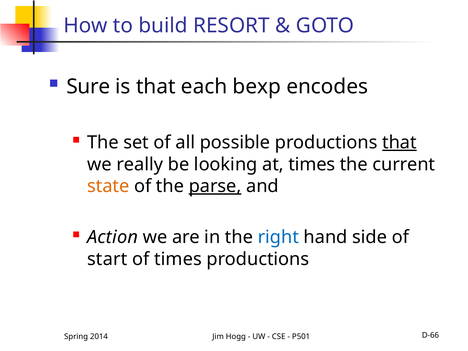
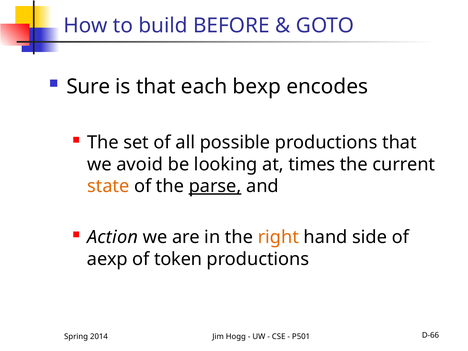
RESORT: RESORT -> BEFORE (231, 26)
that underline: present -> none (399, 142)
really: really -> avoid (140, 164)
right colour: blue -> orange (278, 237)
start: start -> aexp (107, 259)
of times: times -> token (178, 259)
